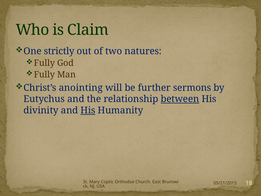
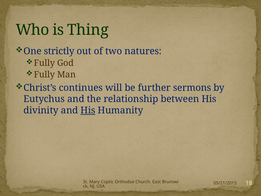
Claim: Claim -> Thing (88, 30)
anointing: anointing -> continues (81, 88)
between underline: present -> none (180, 99)
